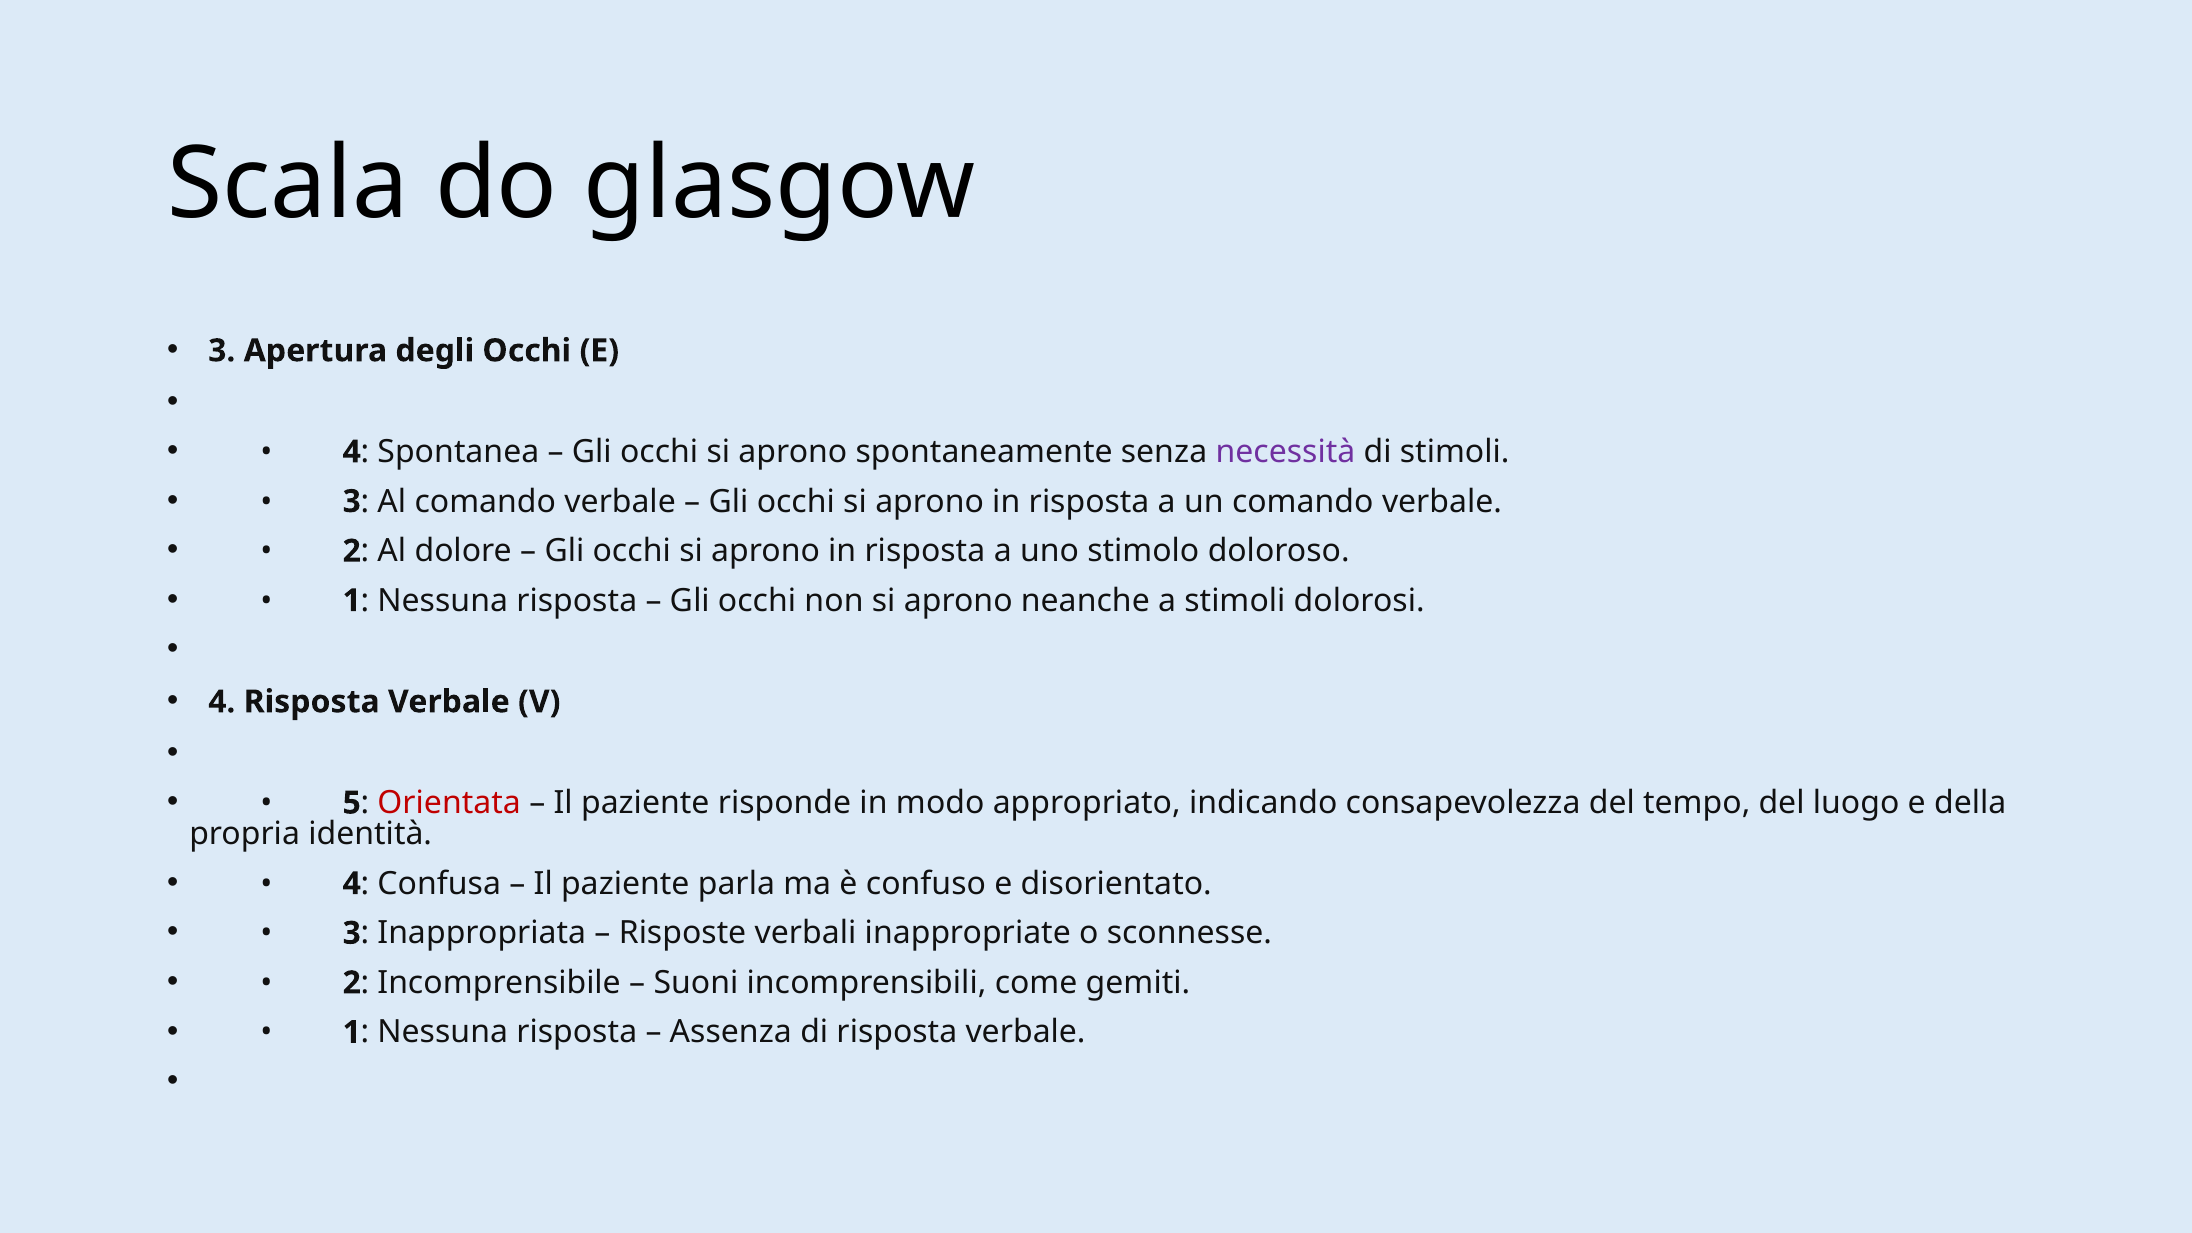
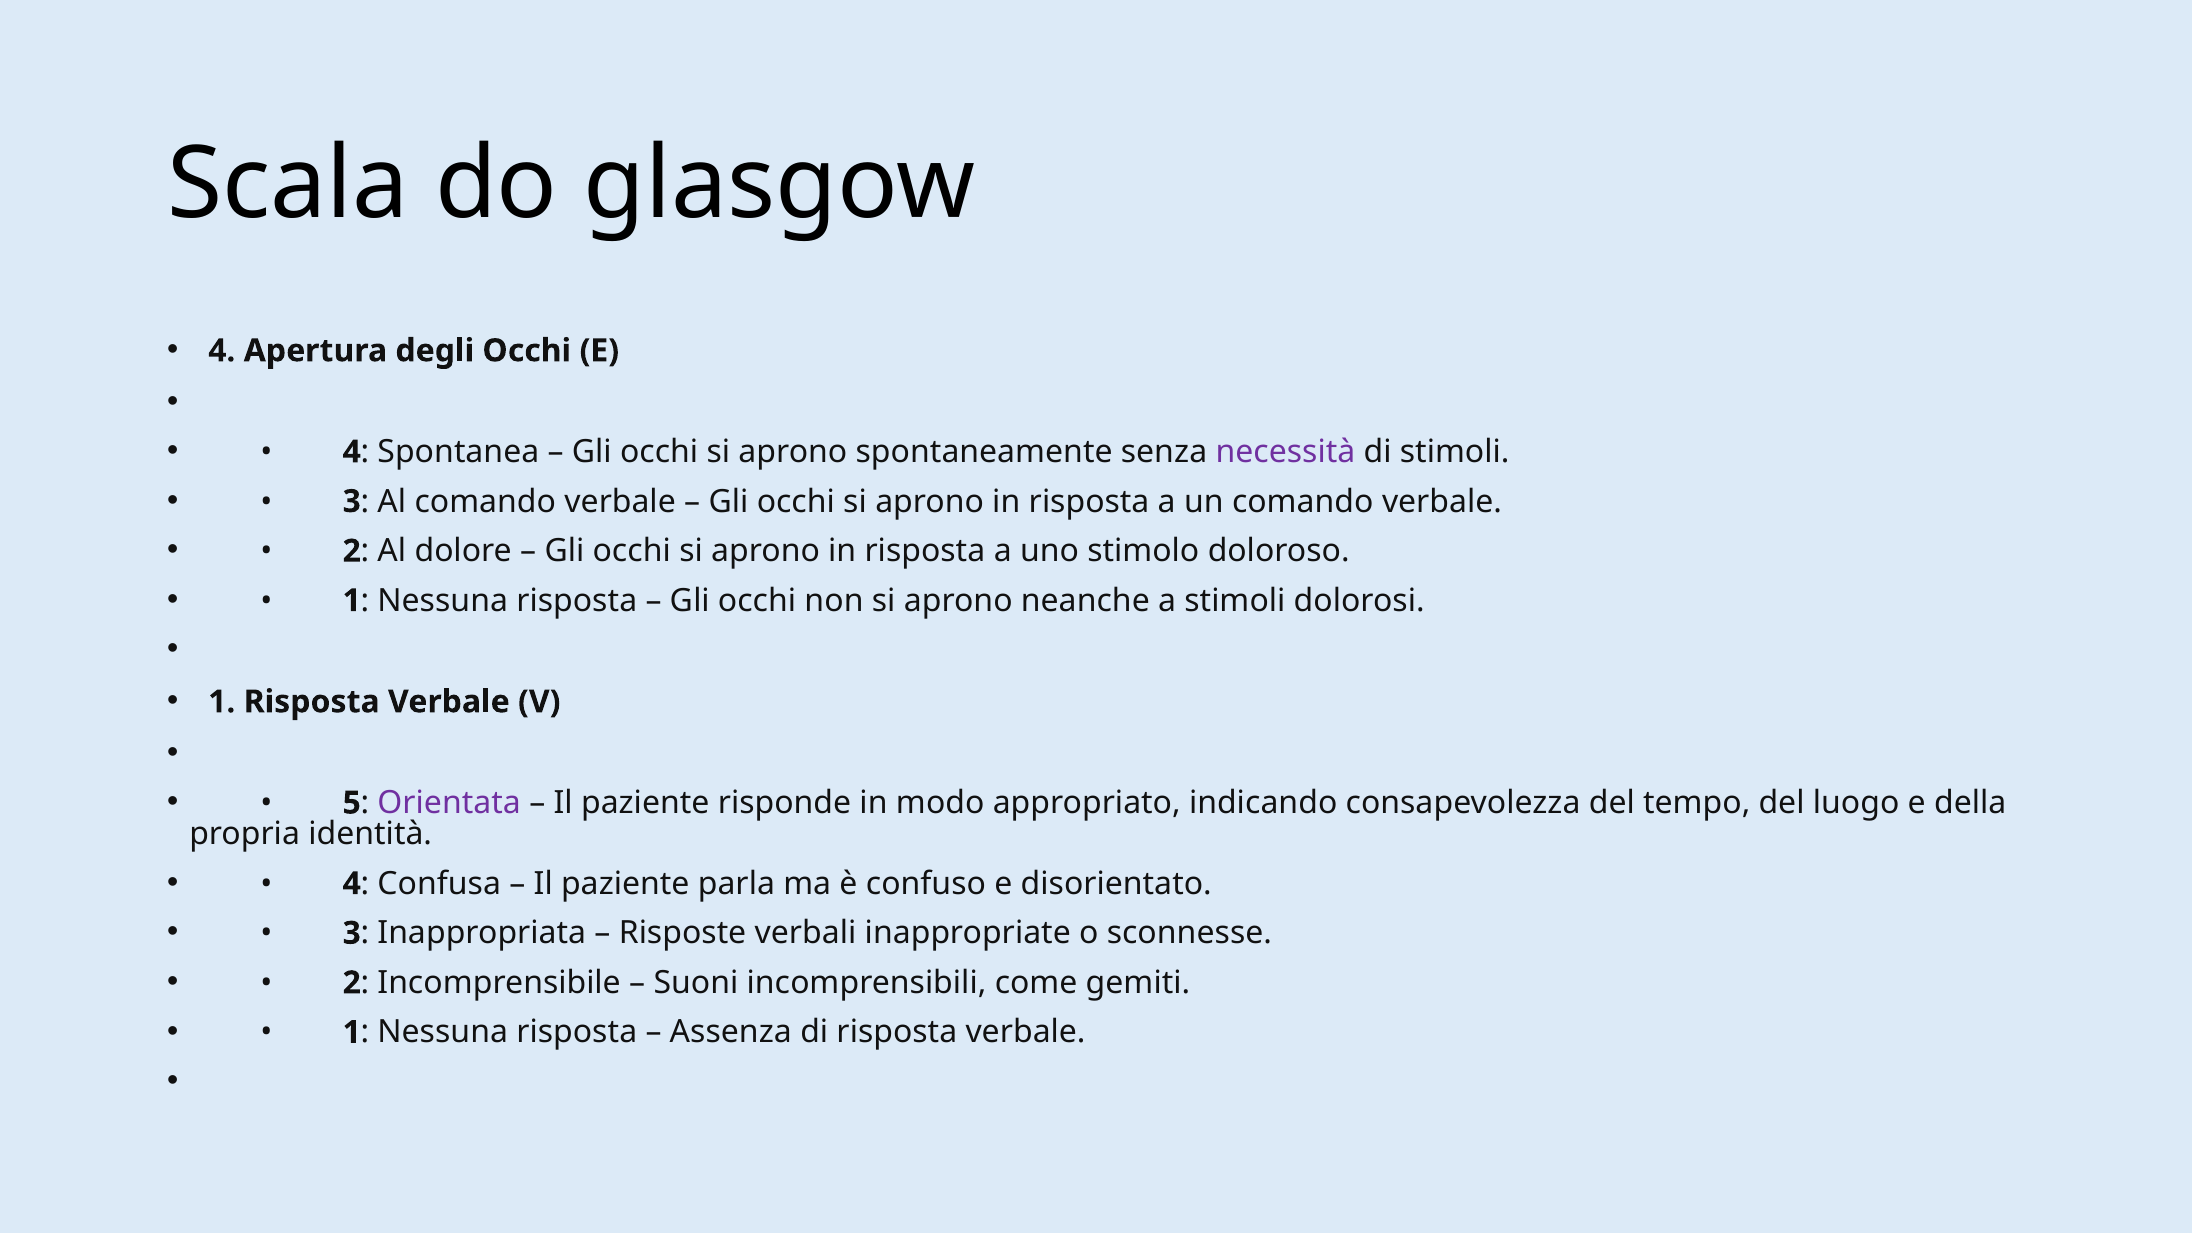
3: 3 -> 4 (222, 351)
4: 4 -> 1 (222, 702)
Orientata colour: red -> purple (449, 803)
